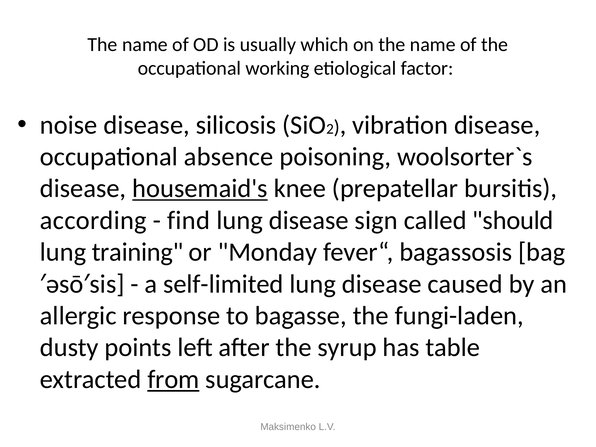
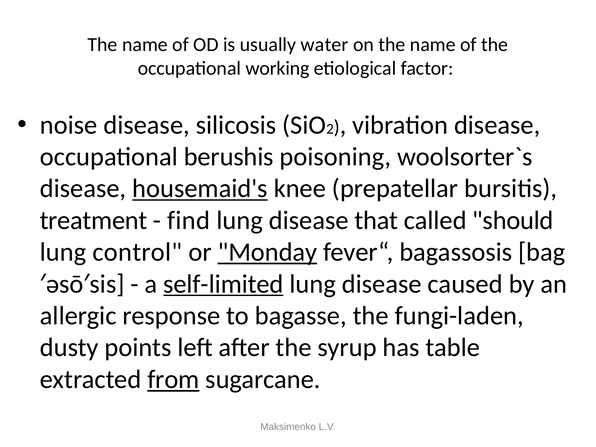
which: which -> water (325, 45)
absence: absence -> berushis (229, 157)
according: according -> treatment (94, 220)
sign: sign -> that (376, 220)
training: training -> control (137, 252)
Monday underline: none -> present (268, 252)
self-limited underline: none -> present (223, 284)
